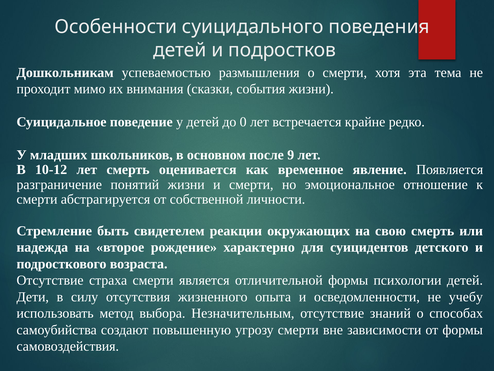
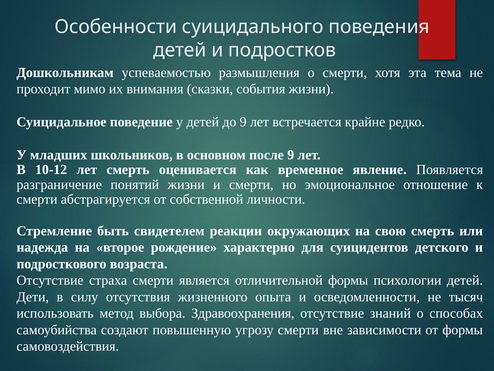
до 0: 0 -> 9 (243, 122)
учебу: учебу -> тысяч (466, 296)
Незначительным: Незначительным -> Здравоохранения (243, 313)
